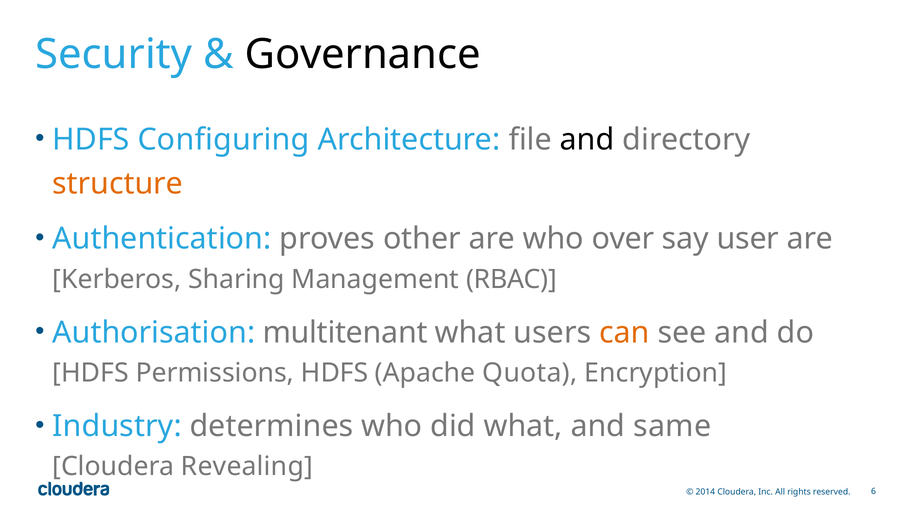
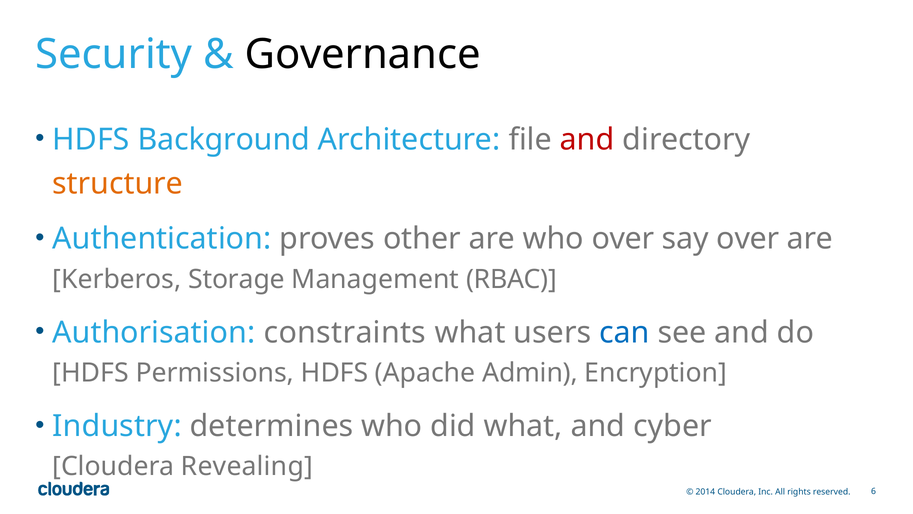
Configuring: Configuring -> Background (224, 140)
and colour: black -> red (587, 140)
say user: user -> over (748, 239)
Sharing: Sharing -> Storage (236, 279)
multitenant: multitenant -> constraints (345, 332)
can colour: orange -> blue (624, 332)
Quota: Quota -> Admin (530, 373)
same: same -> cyber (672, 426)
